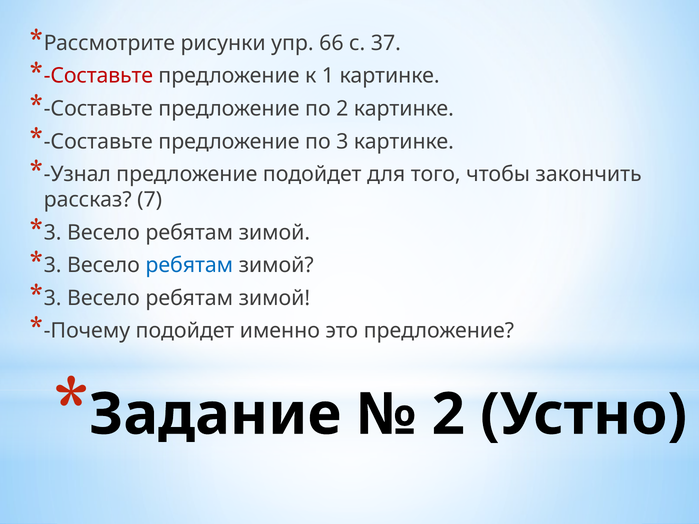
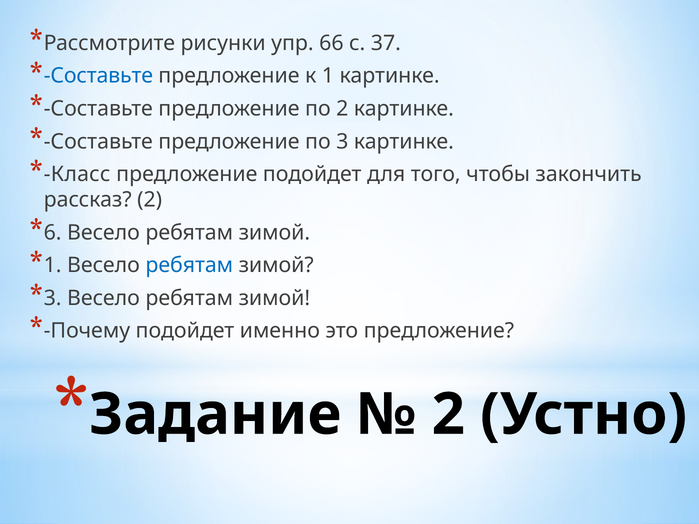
Составьте colour: red -> blue (98, 76)
Узнал: Узнал -> Класс (77, 174)
рассказ 7: 7 -> 2 (150, 200)
3: 3 -> 6 (53, 233)
3: 3 -> 1 (53, 265)
